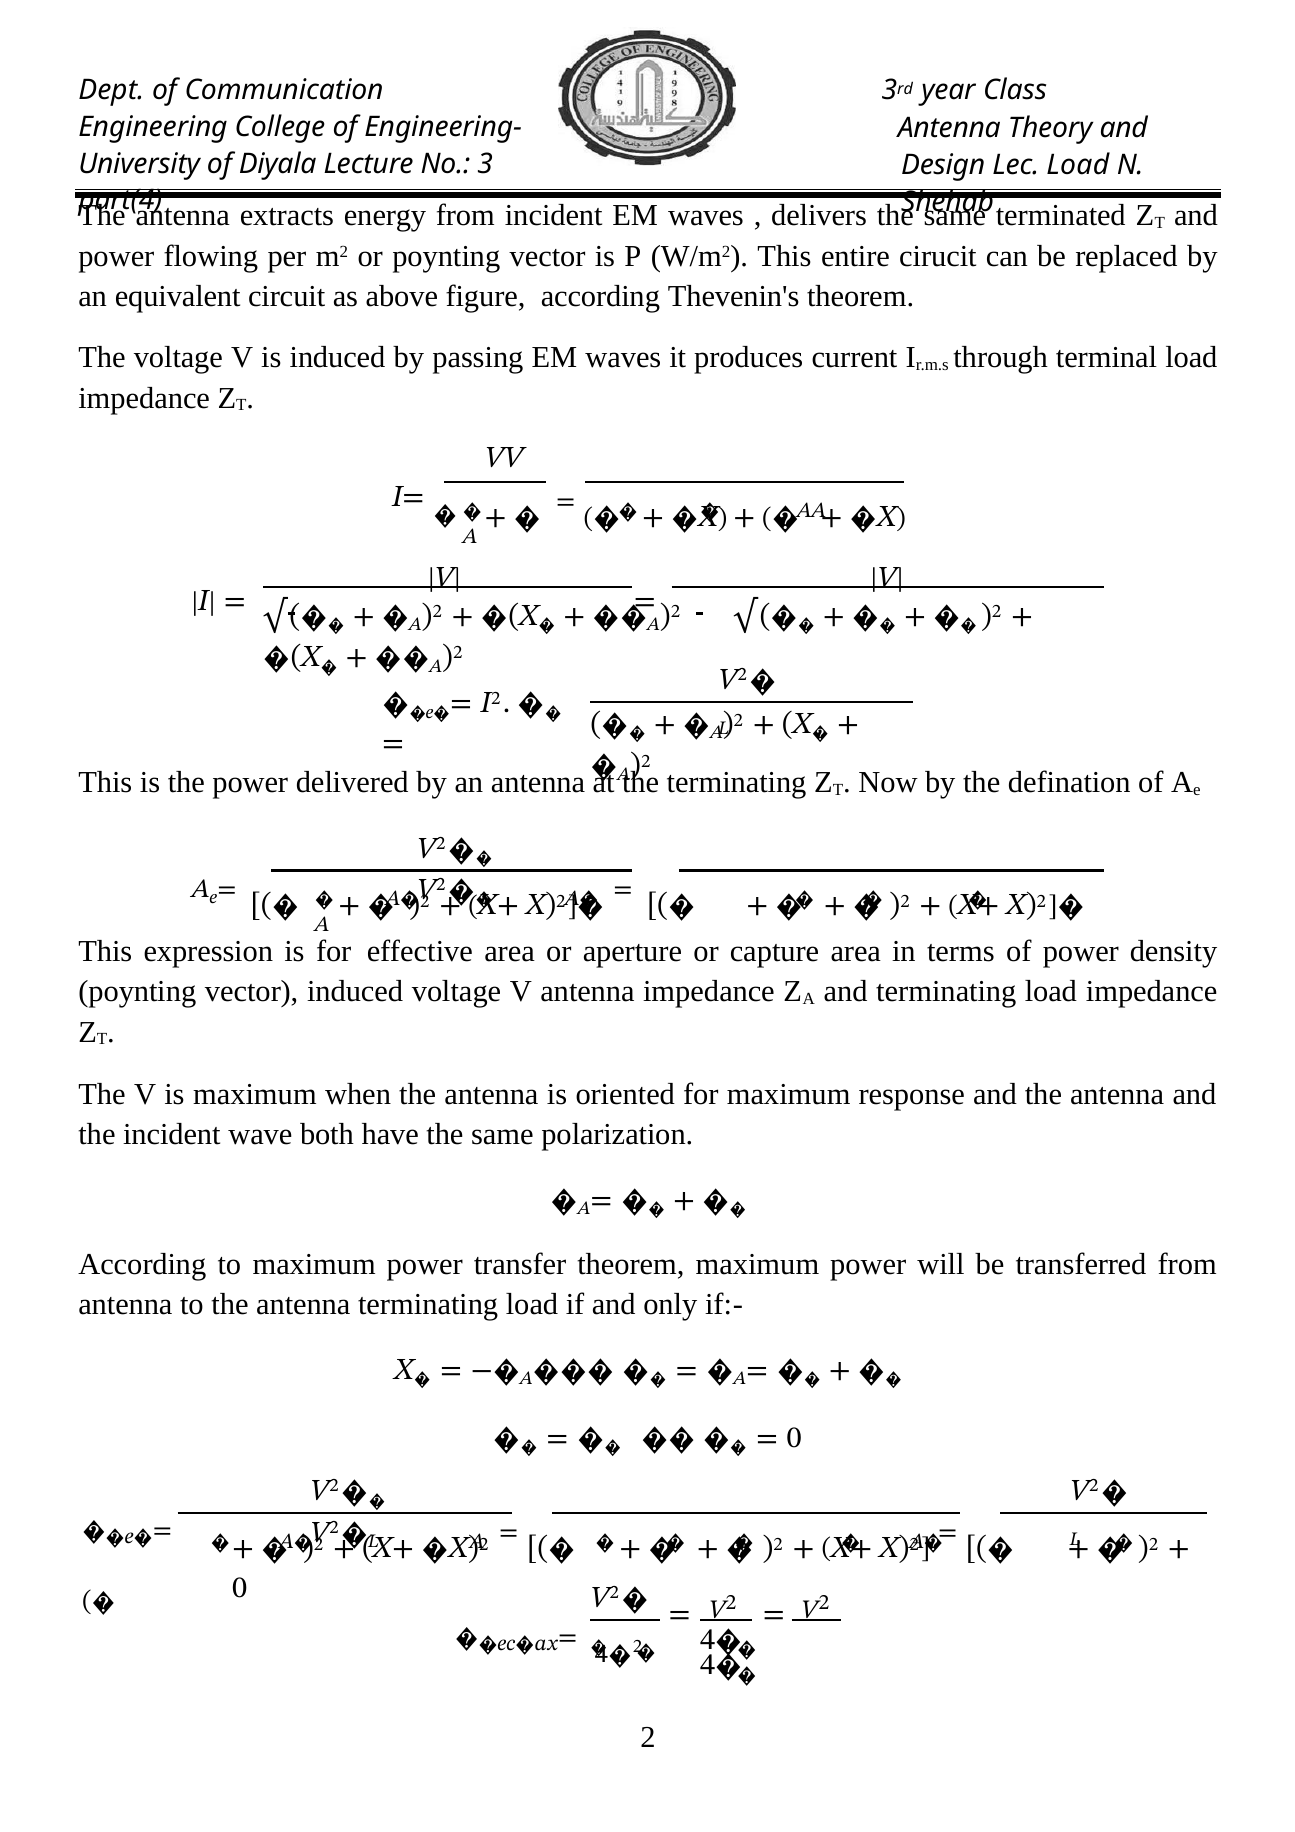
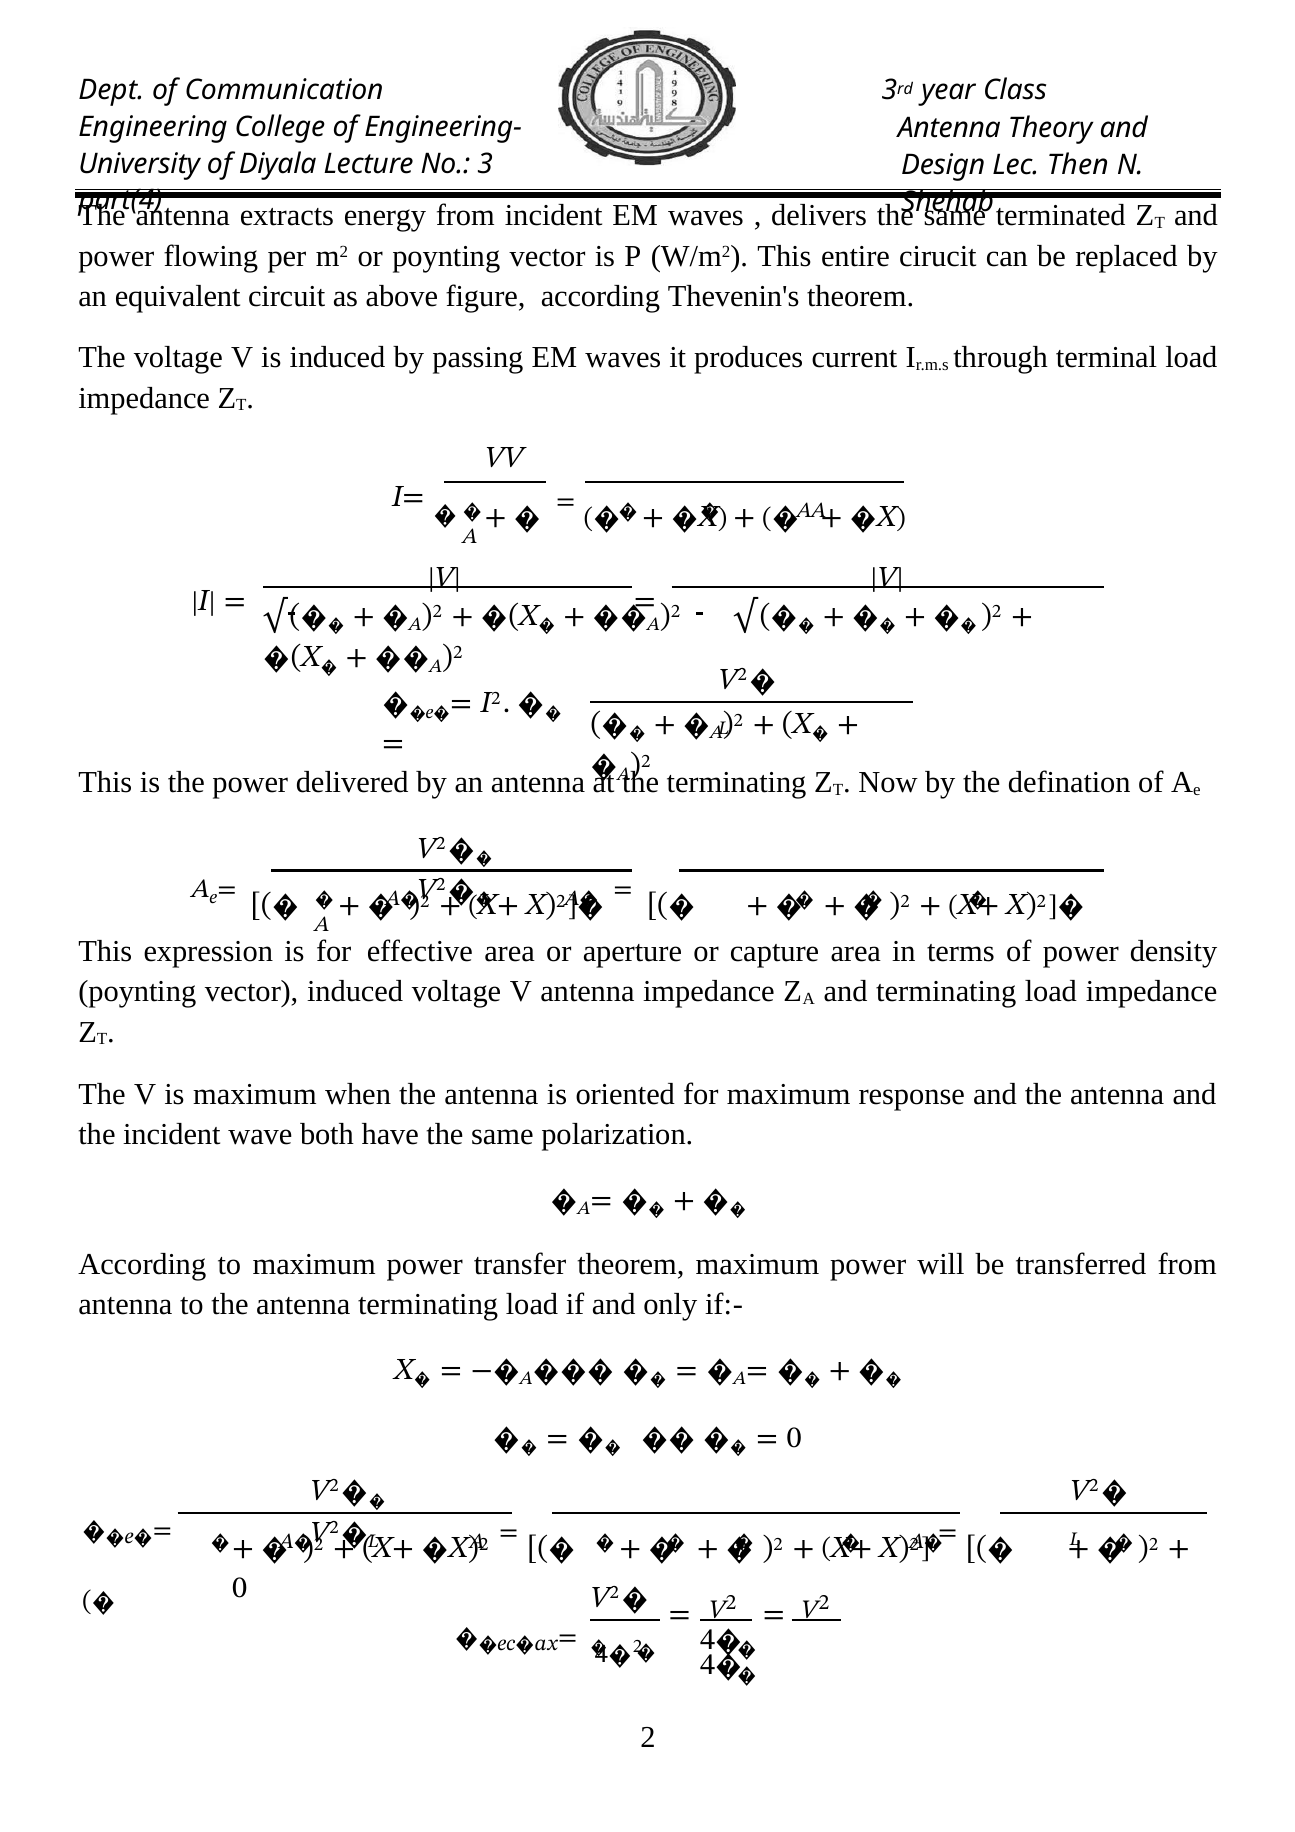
Lec Load: Load -> Then (1078, 165)
